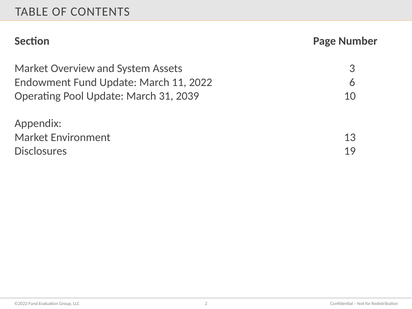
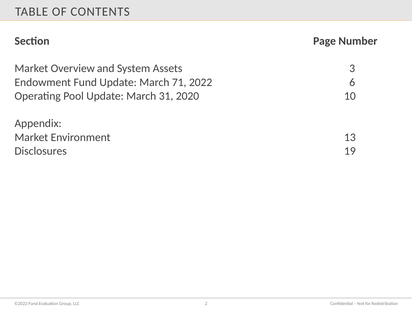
11: 11 -> 71 (179, 82)
2039: 2039 -> 2020 (188, 96)
